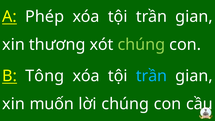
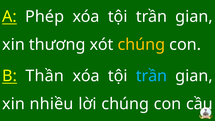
chúng colour: light green -> yellow (141, 45)
Tông: Tông -> Thần (45, 76)
muốn: muốn -> nhiều (52, 104)
